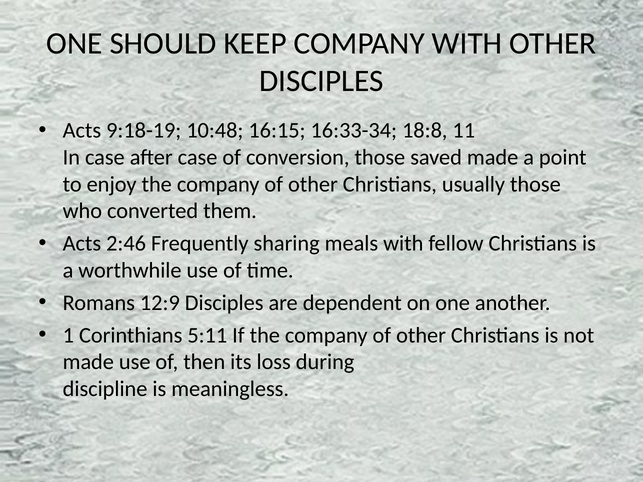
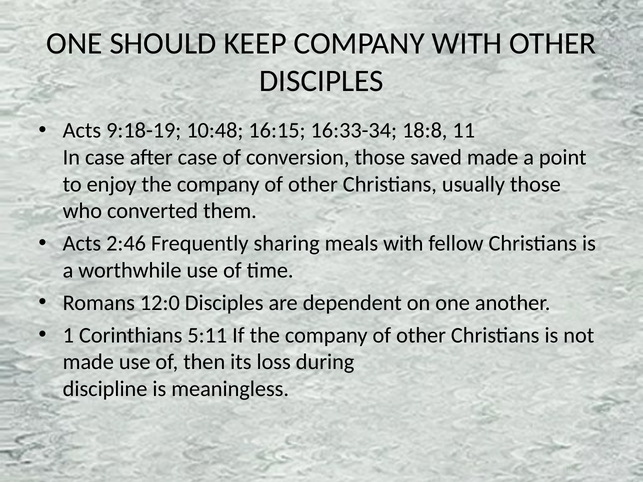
12:9: 12:9 -> 12:0 (160, 303)
